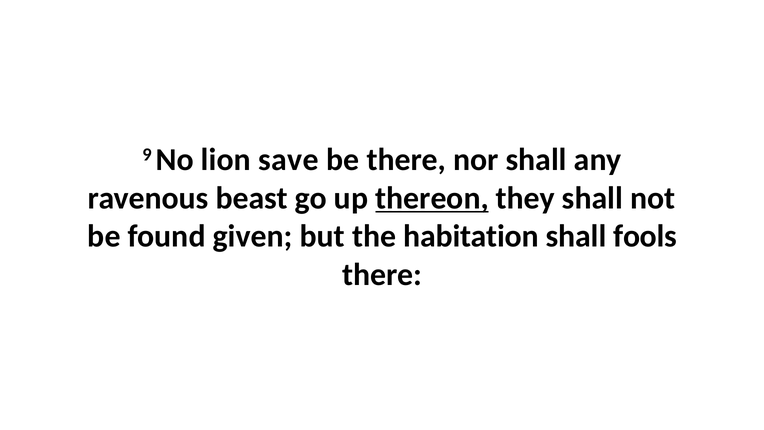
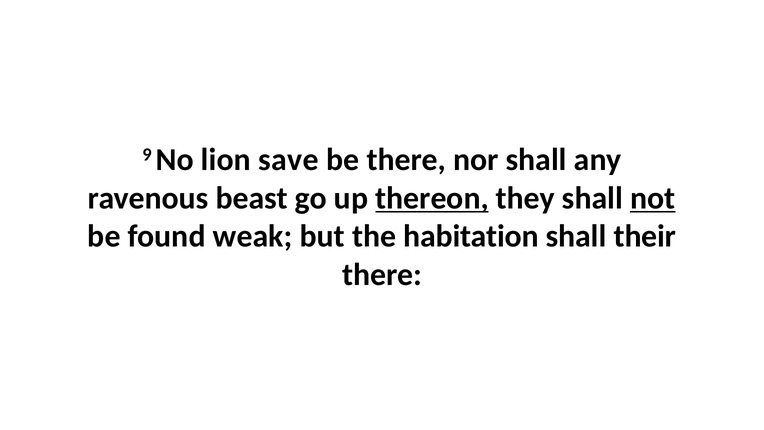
not underline: none -> present (653, 198)
given: given -> weak (253, 236)
fools: fools -> their (645, 236)
